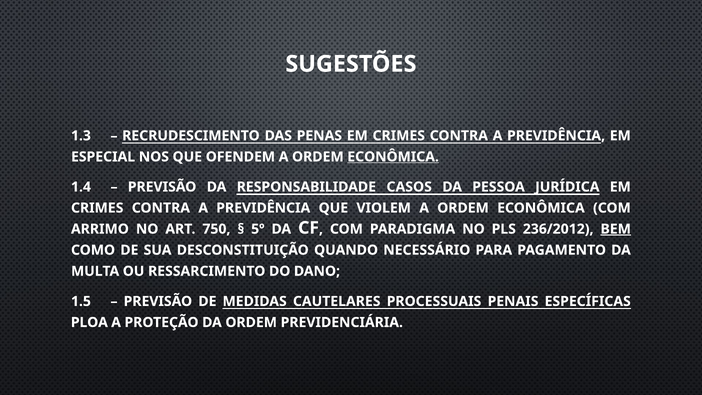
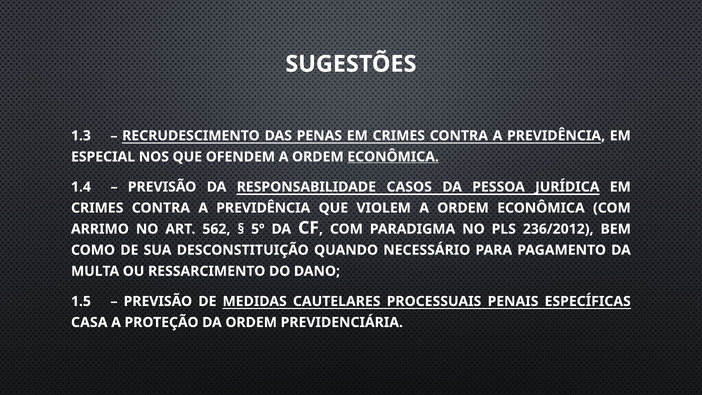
750: 750 -> 562 (216, 229)
BEM underline: present -> none (616, 229)
PLOA: PLOA -> CASA (89, 322)
